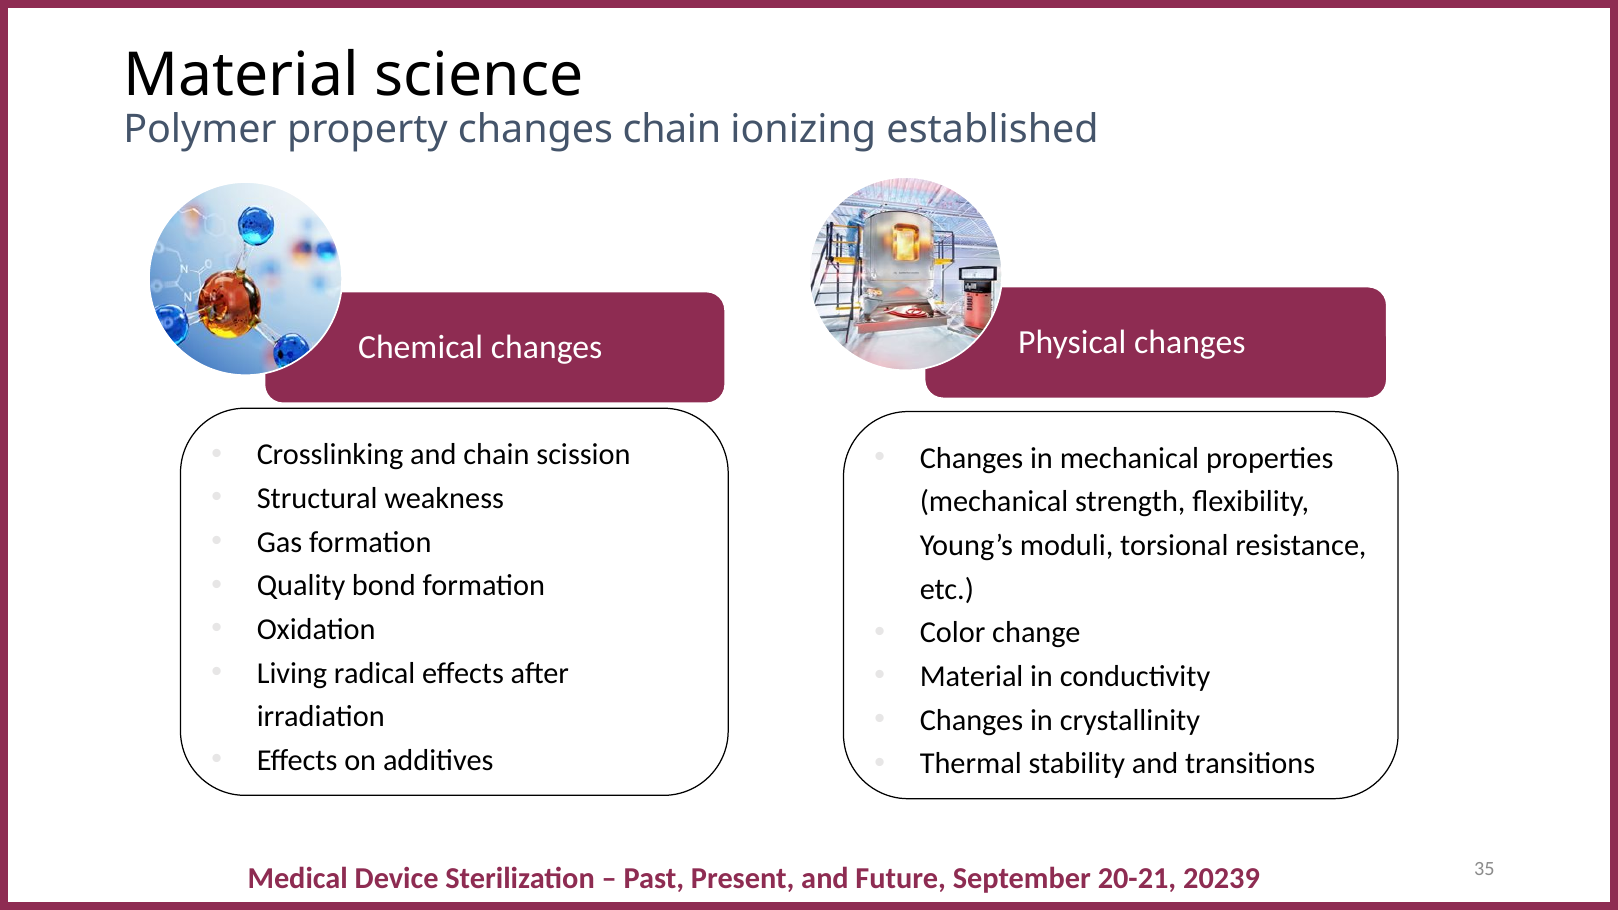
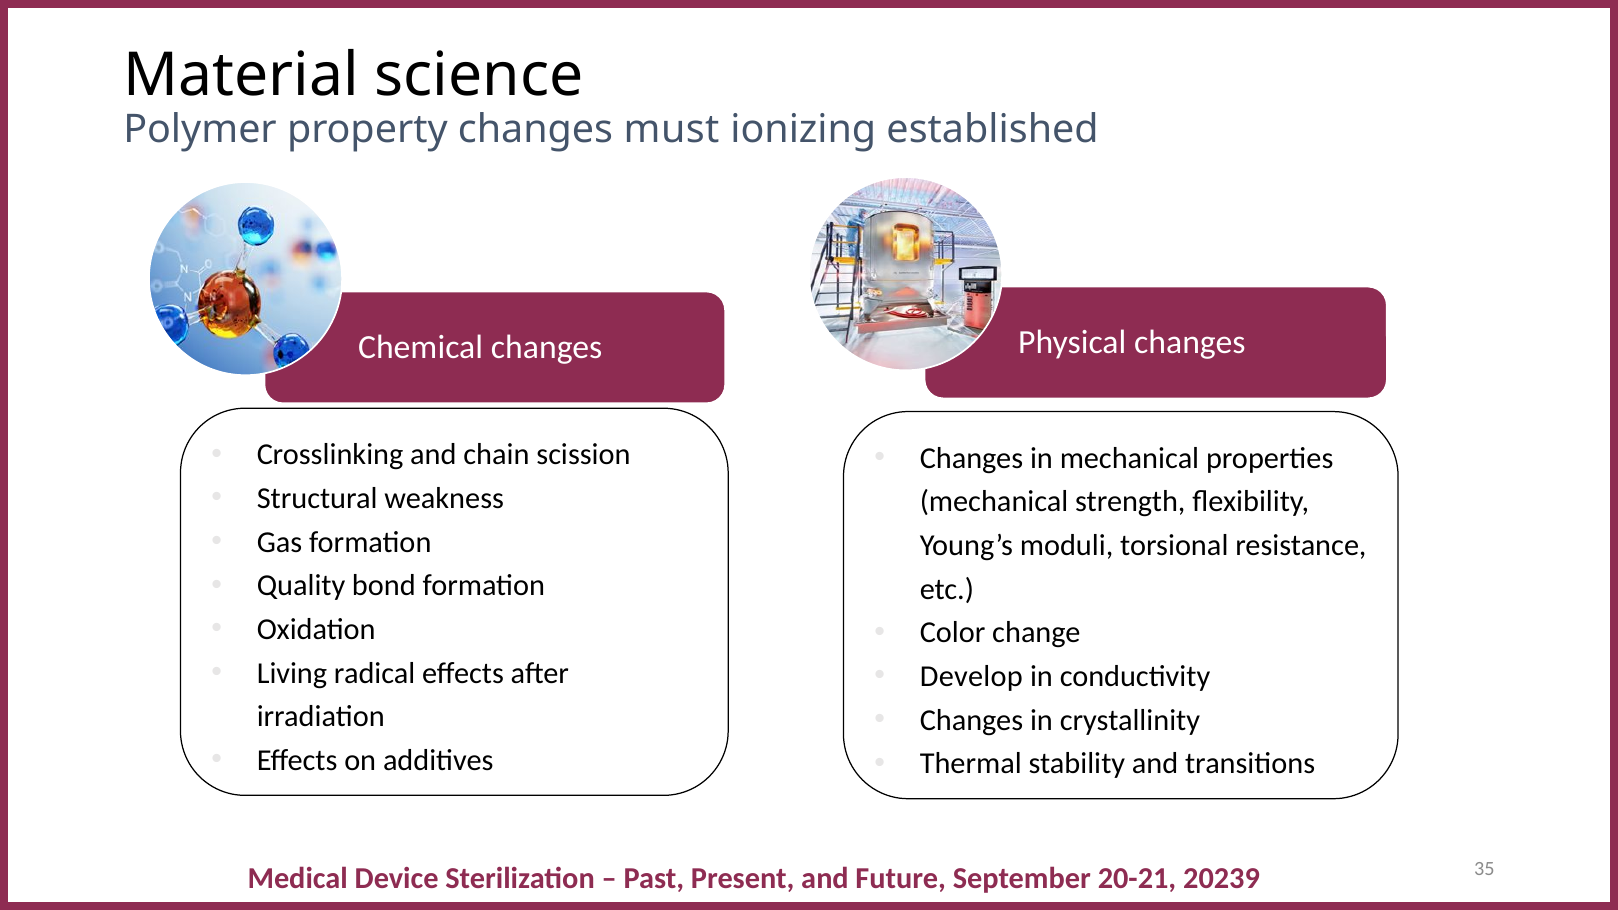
changes chain: chain -> must (672, 130)
Material: Material -> Develop (971, 676)
